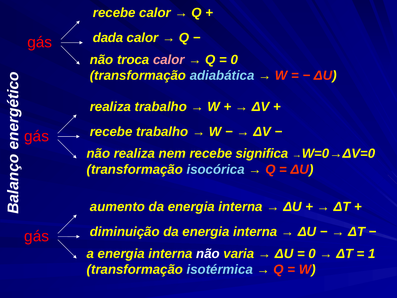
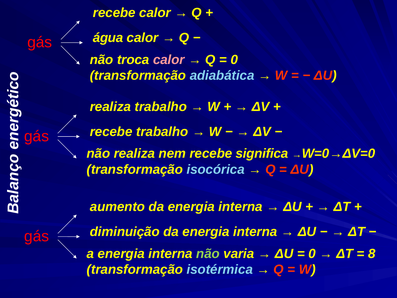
dada: dada -> água (108, 38)
não colour: white -> light green (208, 253)
1: 1 -> 8 (372, 253)
